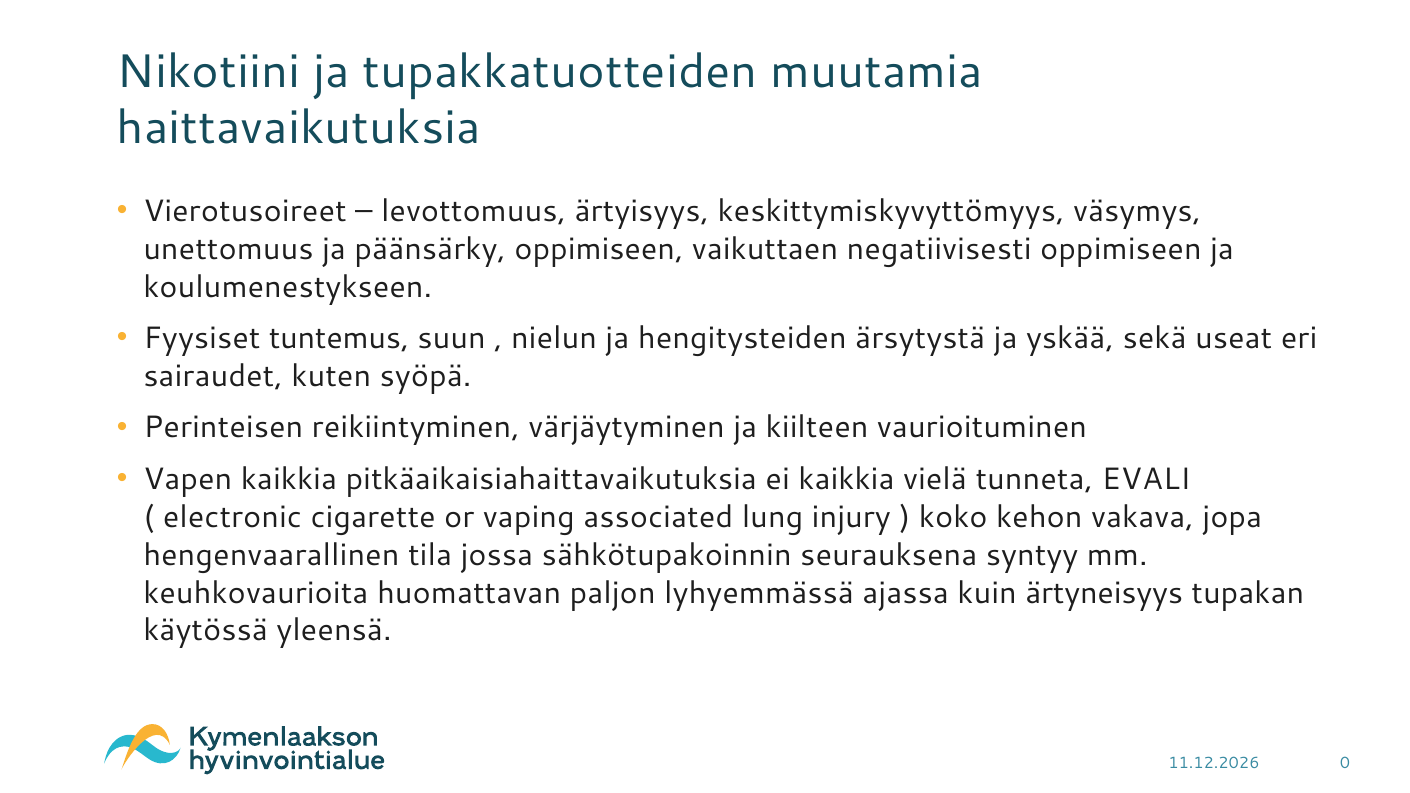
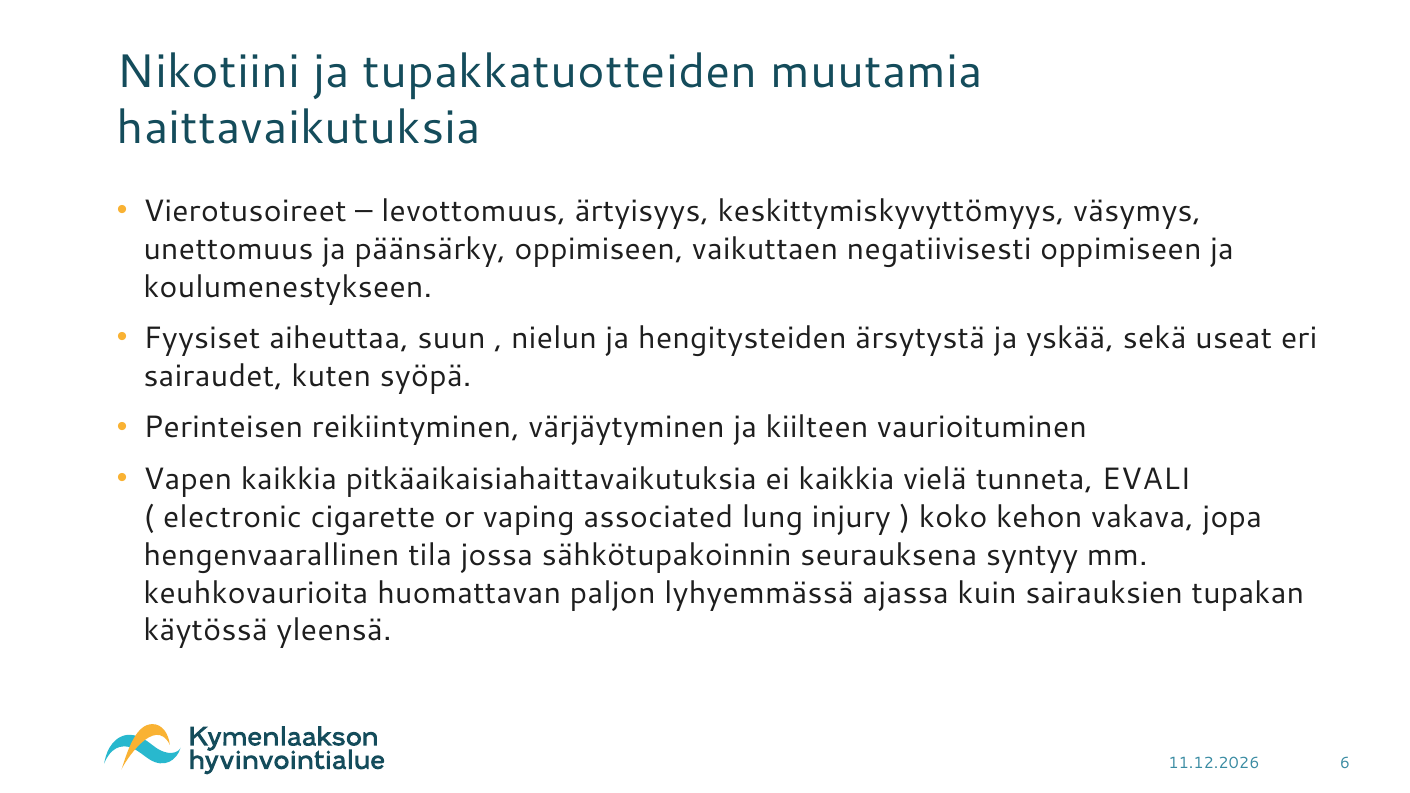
tuntemus: tuntemus -> aiheuttaa (339, 339)
ärtyneisyys: ärtyneisyys -> sairauksien (1104, 593)
0: 0 -> 6 (1345, 764)
